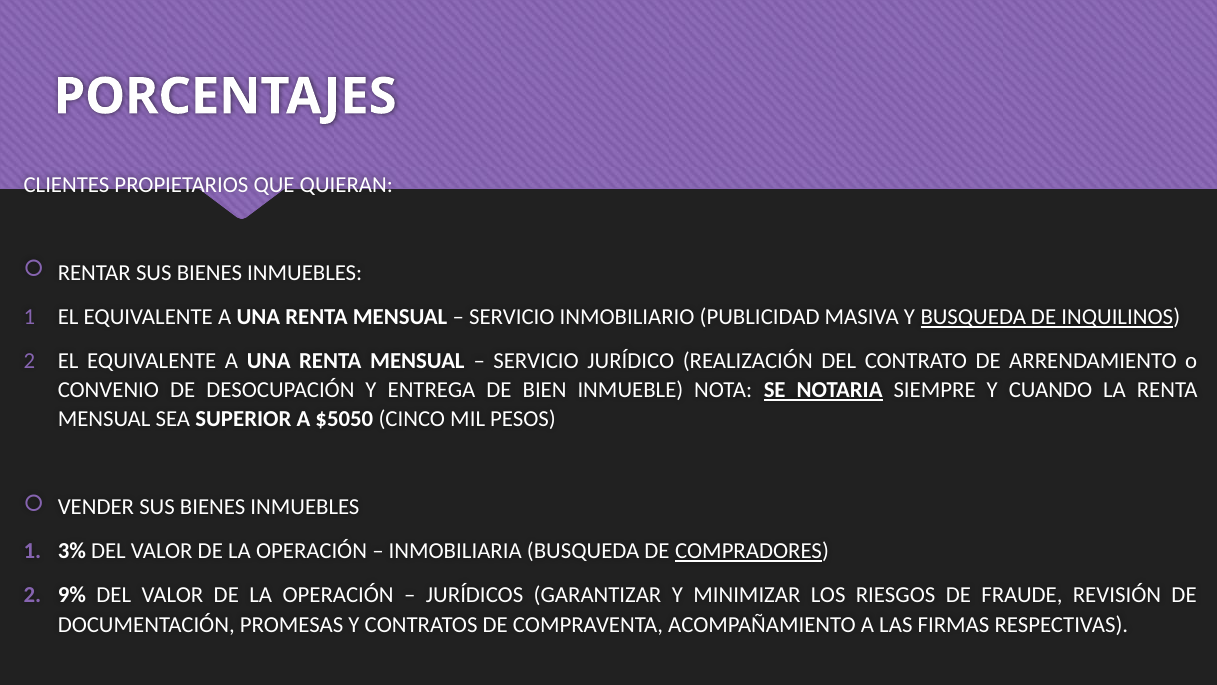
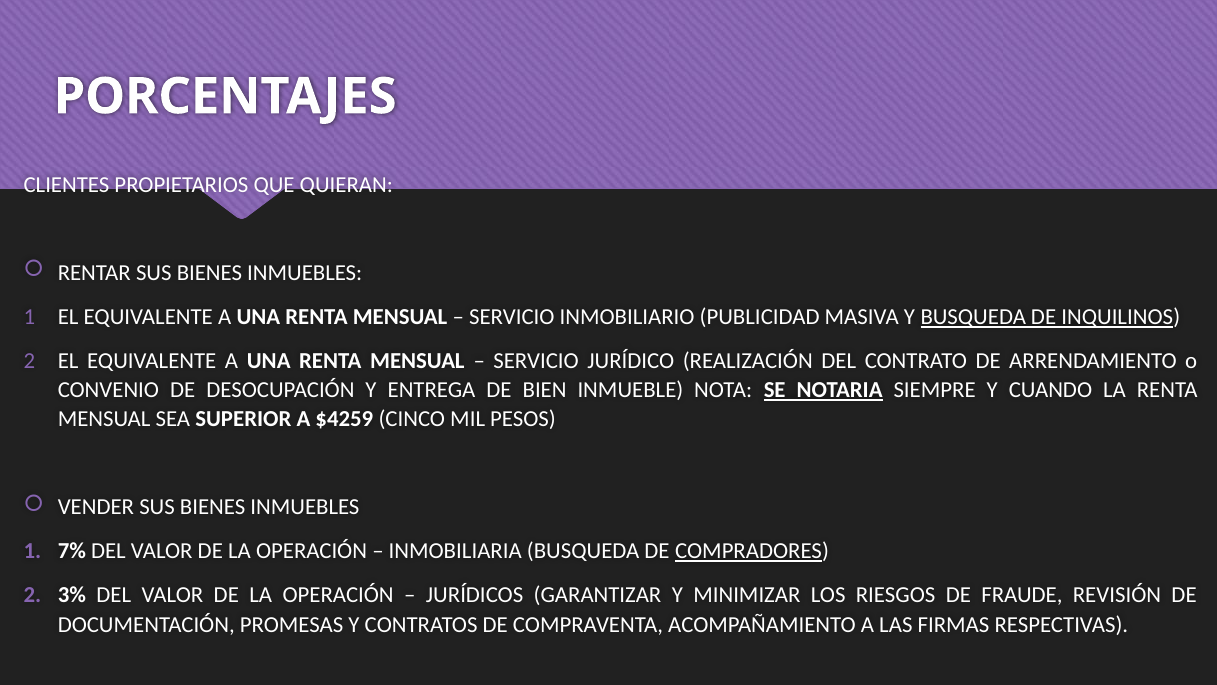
$5050: $5050 -> $4259 (344, 419)
3%: 3% -> 7% (72, 551)
9%: 9% -> 3% (72, 595)
